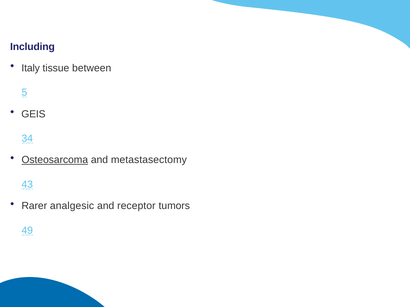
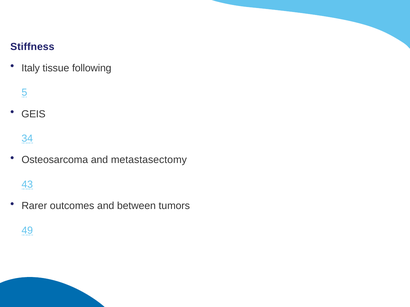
Including: Including -> Stiffness (32, 47)
between: between -> following (92, 68)
Osteosarcoma underline: present -> none (55, 160)
analgesic: analgesic -> outcomes (72, 206)
receptor: receptor -> between (136, 206)
